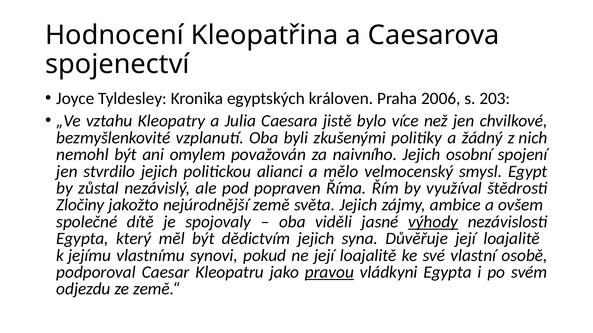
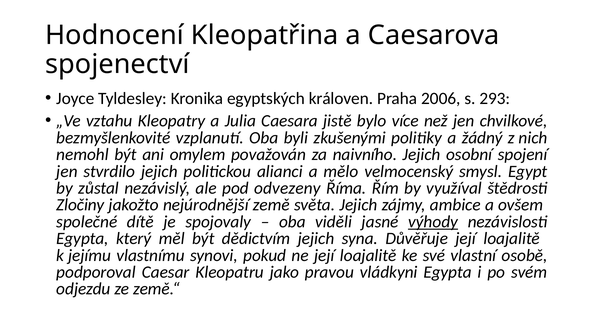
203: 203 -> 293 (495, 99)
popraven: popraven -> odvezeny (287, 188)
pravou underline: present -> none (329, 273)
